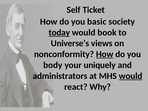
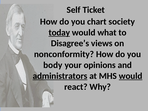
basic: basic -> chart (97, 22)
book: book -> what (107, 32)
Universe’s: Universe’s -> Disagree’s (70, 43)
How underline: present -> none (105, 54)
uniquely: uniquely -> opinions (100, 65)
administrators underline: none -> present (60, 76)
